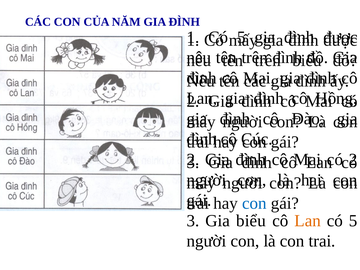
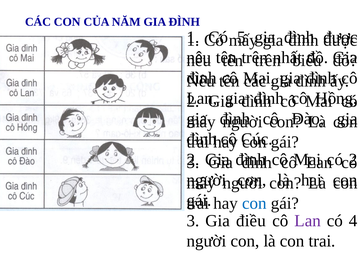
đình: đình -> nhất (287, 58)
Gia biểu: biểu -> điều (251, 221)
Lan colour: orange -> purple (308, 221)
5: 5 -> 4 (353, 221)
